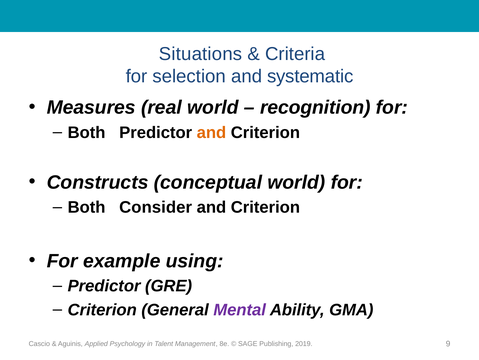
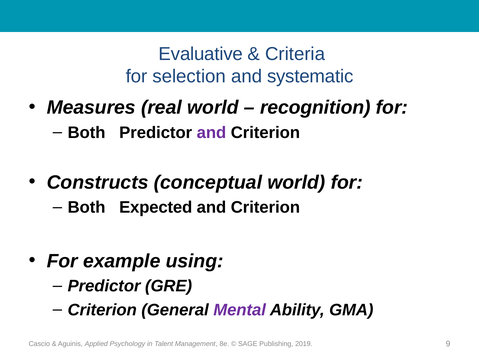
Situations: Situations -> Evaluative (201, 54)
and colour: orange -> purple (211, 132)
Consider: Consider -> Expected (156, 207)
